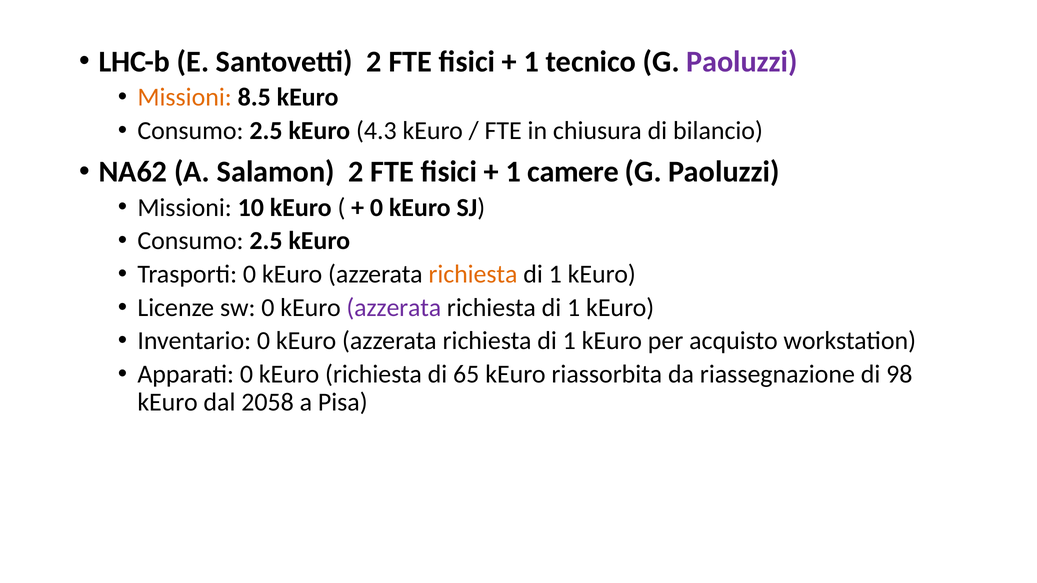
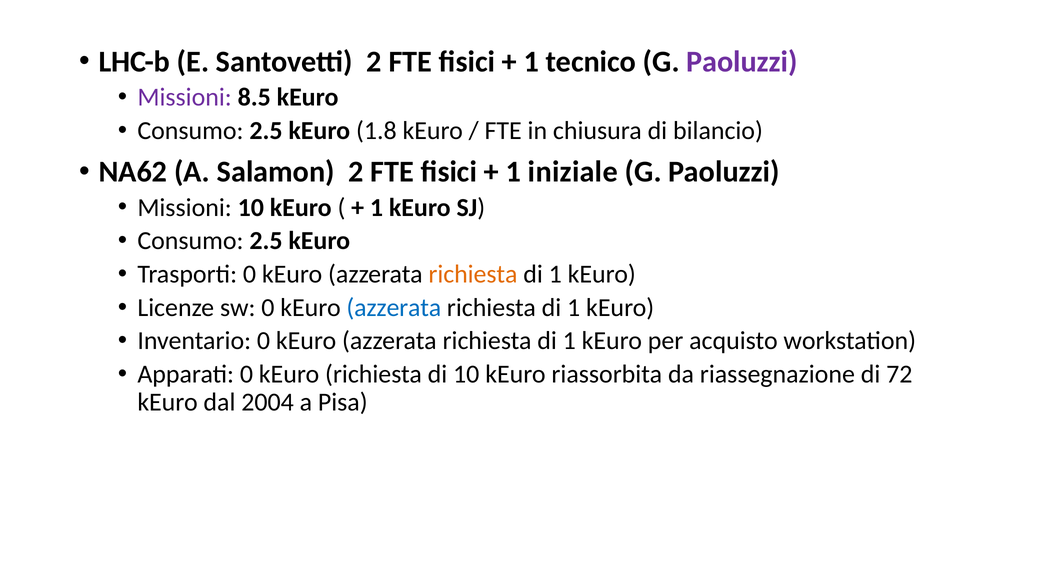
Missioni colour: orange -> purple (185, 97)
4.3: 4.3 -> 1.8 (376, 131)
camere: camere -> iniziale (573, 172)
0: 0 -> 1 (376, 208)
azzerata colour: purple -> blue (394, 308)
di 65: 65 -> 10 (466, 374)
98: 98 -> 72 (899, 374)
2058: 2058 -> 2004 (268, 402)
